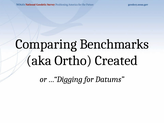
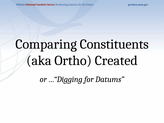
Benchmarks: Benchmarks -> Constituents (114, 44)
